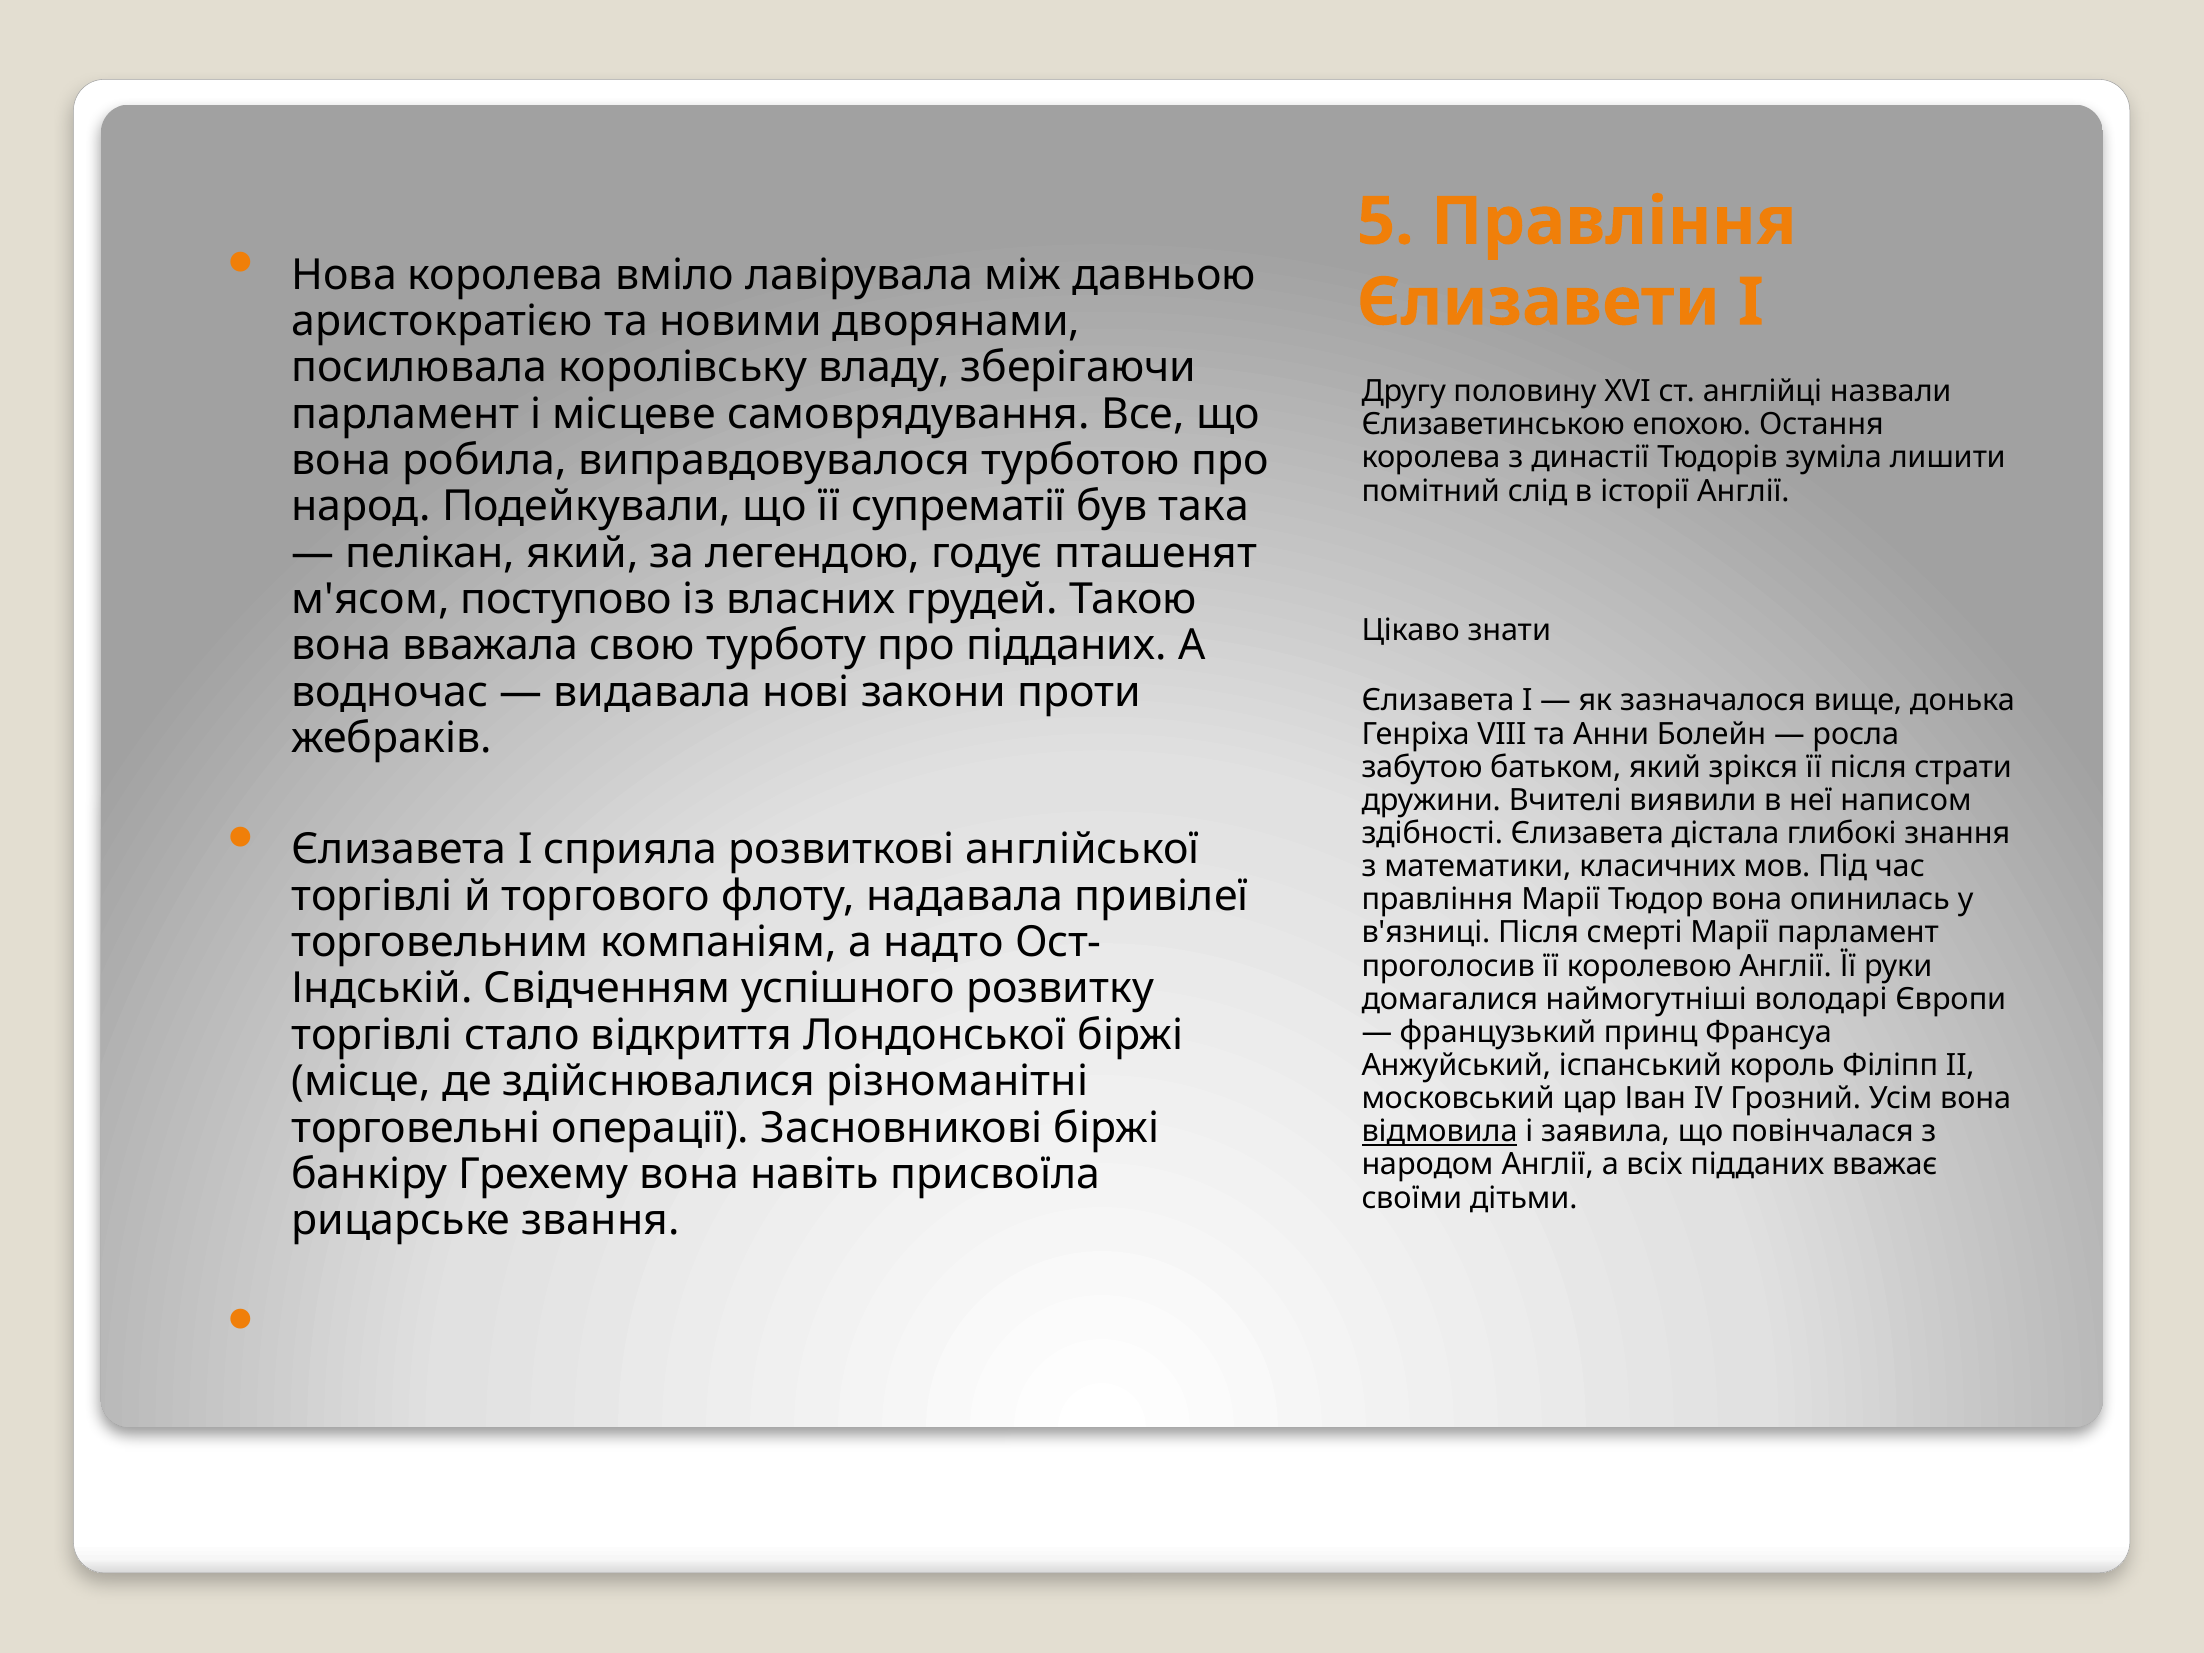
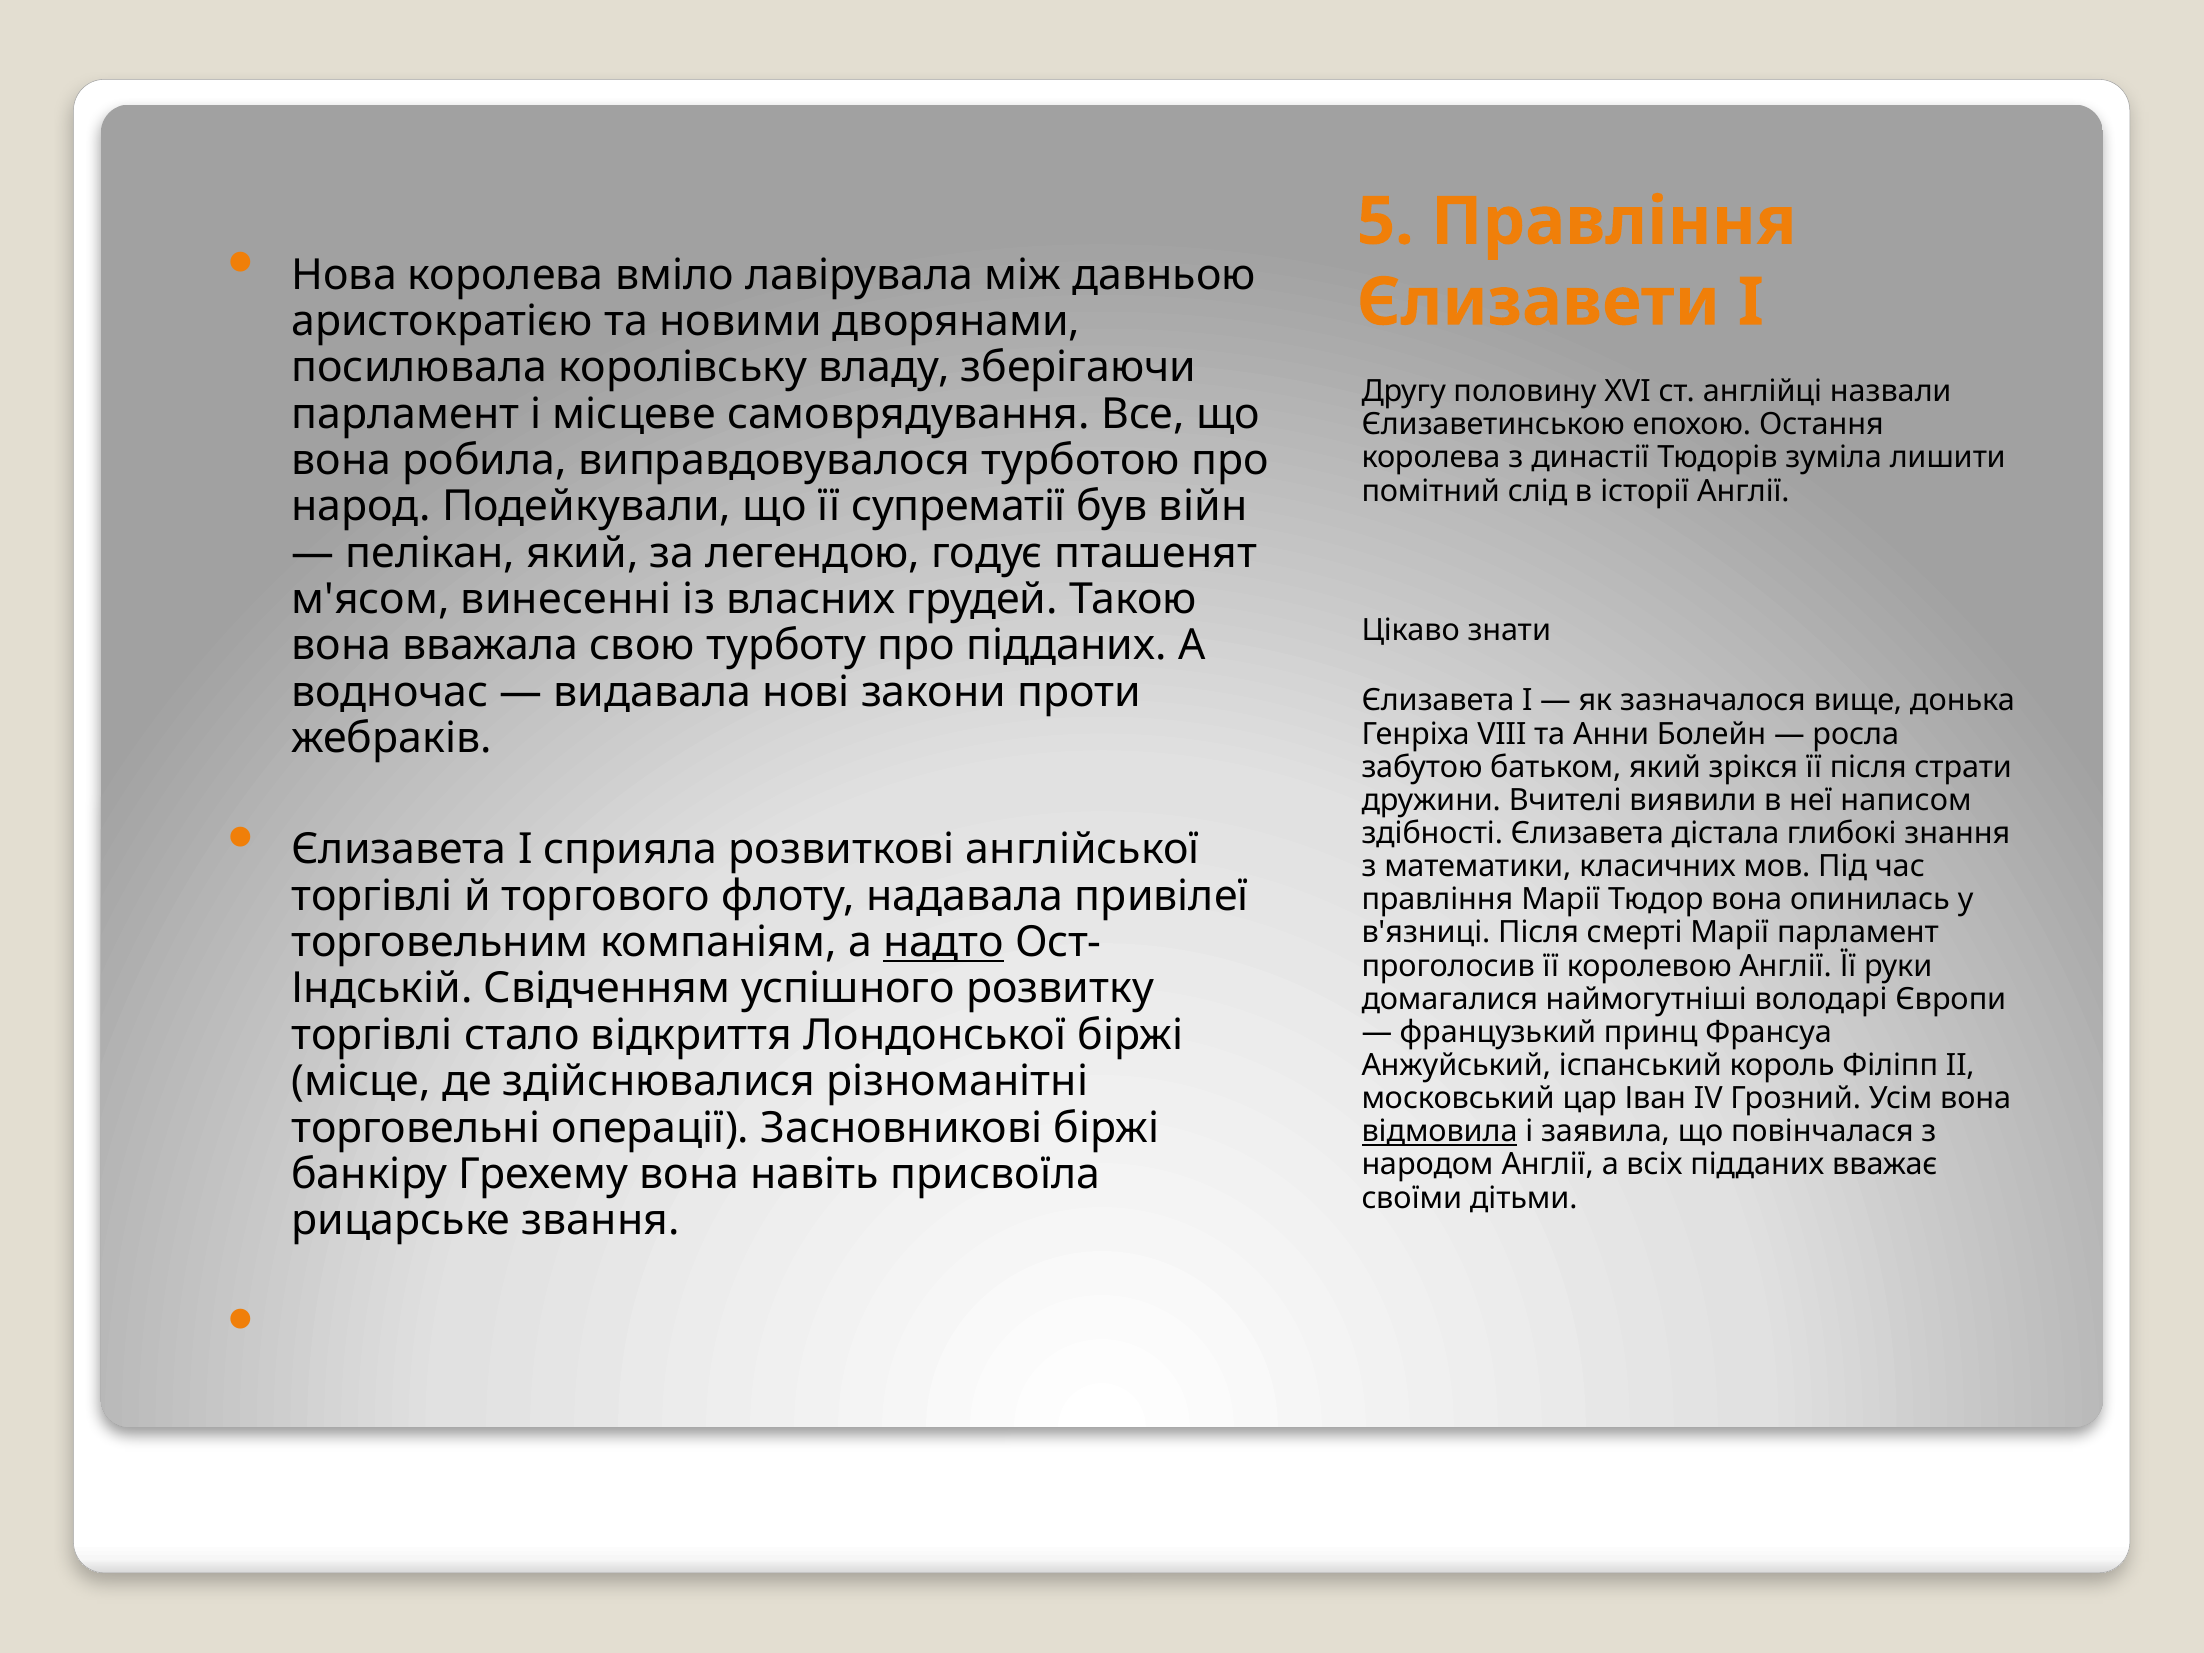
така: така -> війн (1203, 507)
поступово: поступово -> винесенні (566, 599)
надто underline: none -> present (944, 943)
